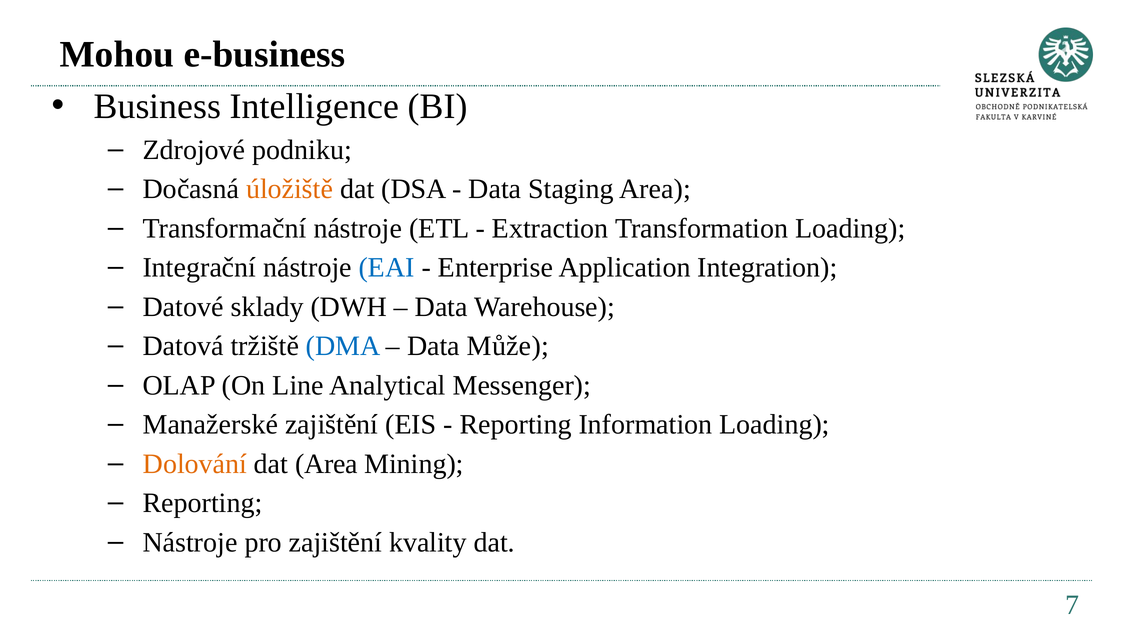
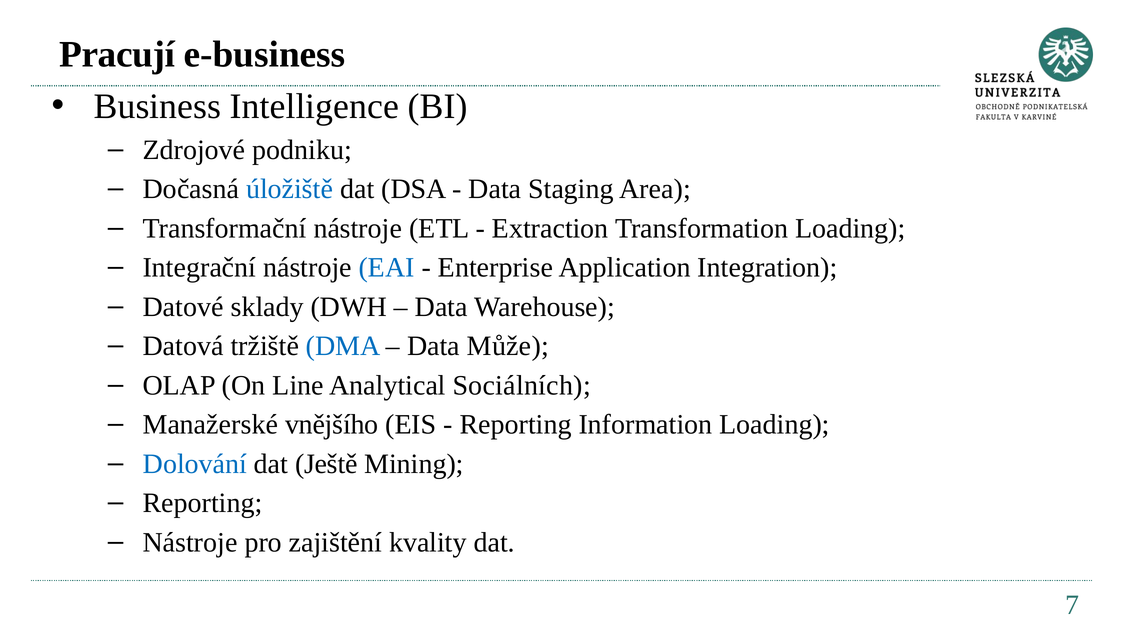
Mohou: Mohou -> Pracují (117, 55)
úložiště colour: orange -> blue (290, 189)
Messenger: Messenger -> Sociálních (522, 385)
Manažerské zajištění: zajištění -> vnějšího (332, 424)
Dolování colour: orange -> blue (195, 464)
dat Area: Area -> Ještě (326, 464)
